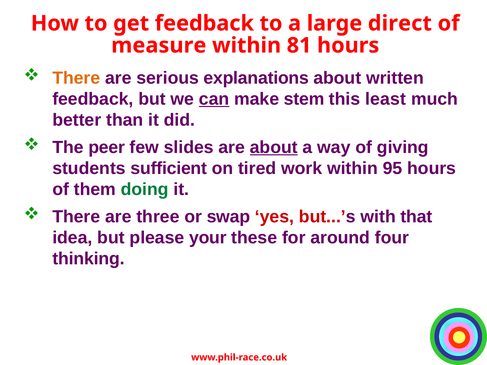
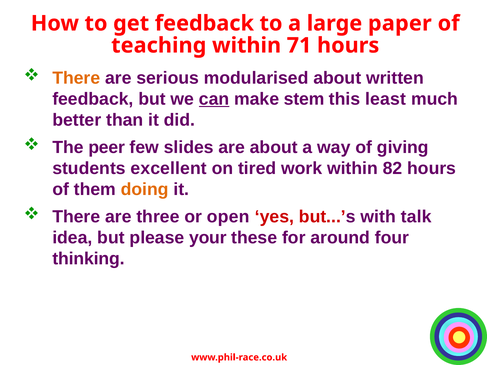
direct: direct -> paper (400, 23)
measure: measure -> teaching (159, 45)
81: 81 -> 71 (299, 45)
explanations: explanations -> modularised (256, 78)
about underline: present -> none (274, 147)
sufficient: sufficient -> excellent (169, 168)
95: 95 -> 82 (393, 168)
doing colour: green -> orange (145, 190)
swap: swap -> open (228, 217)
that: that -> talk (416, 217)
